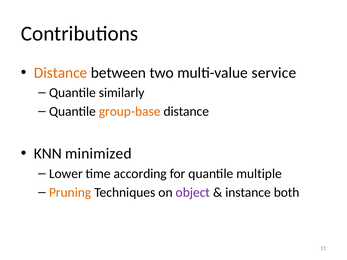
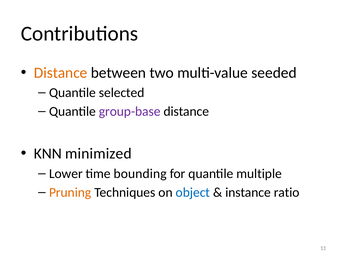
service: service -> seeded (274, 73)
similarly: similarly -> selected (122, 93)
group-base colour: orange -> purple (130, 112)
according: according -> bounding (140, 174)
object colour: purple -> blue (193, 193)
both: both -> ratio (287, 193)
